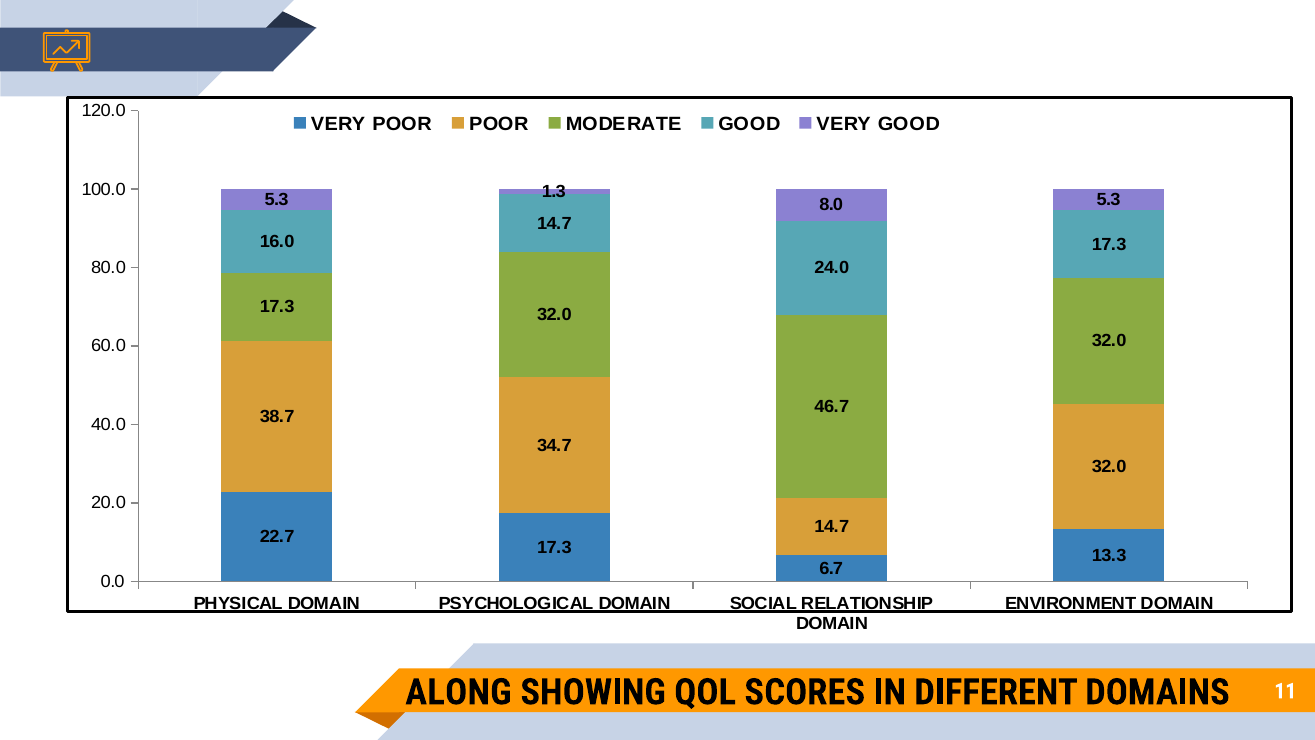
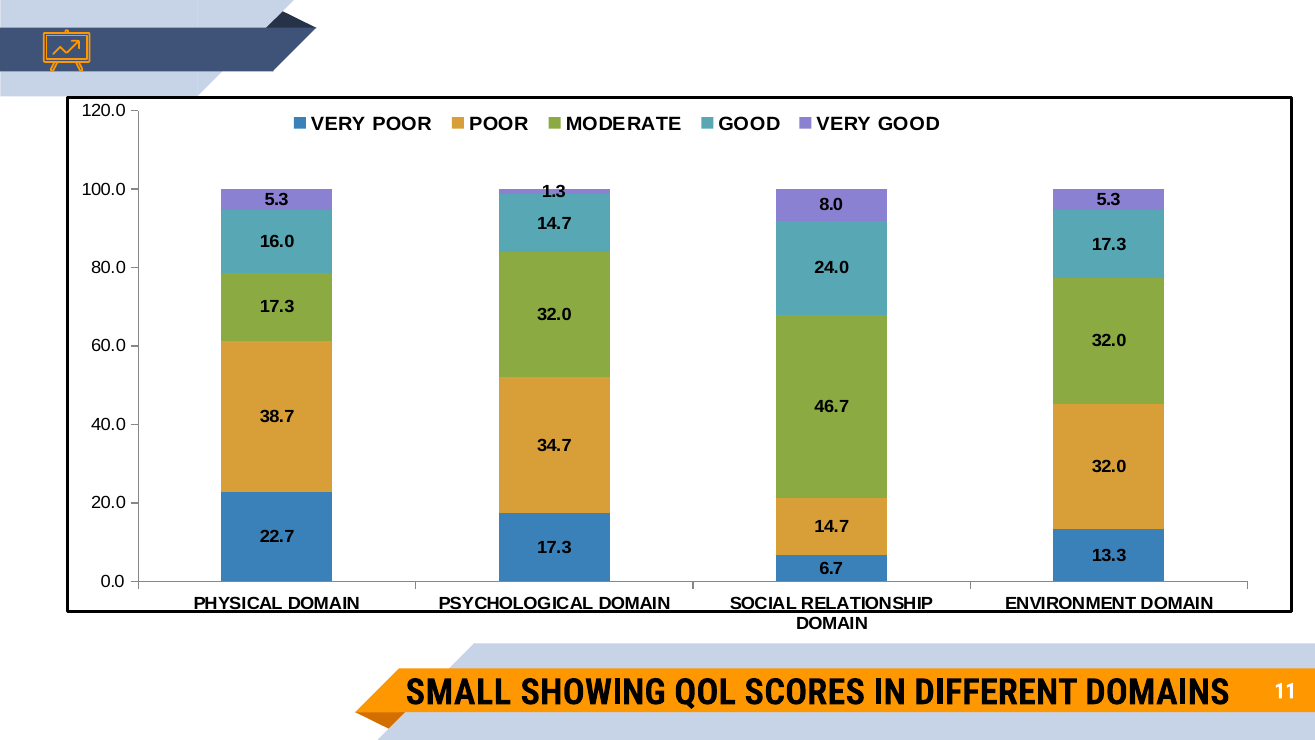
ALONG: ALONG -> SMALL (458, 692)
